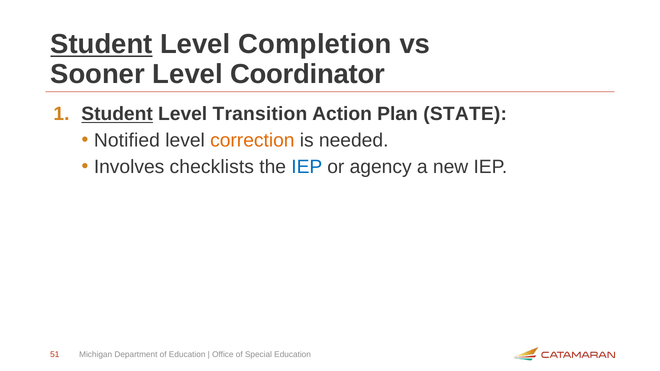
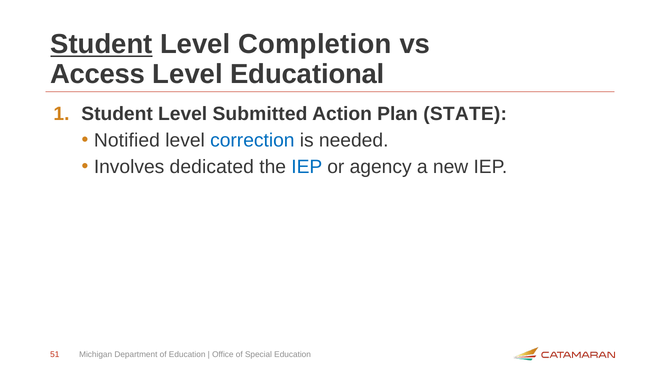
Sooner: Sooner -> Access (98, 74)
Coordinator: Coordinator -> Educational (307, 74)
Student underline: present -> none (117, 114)
Transition: Transition -> Submitted (260, 114)
correction colour: orange -> blue (252, 141)
checklists: checklists -> dedicated (212, 167)
